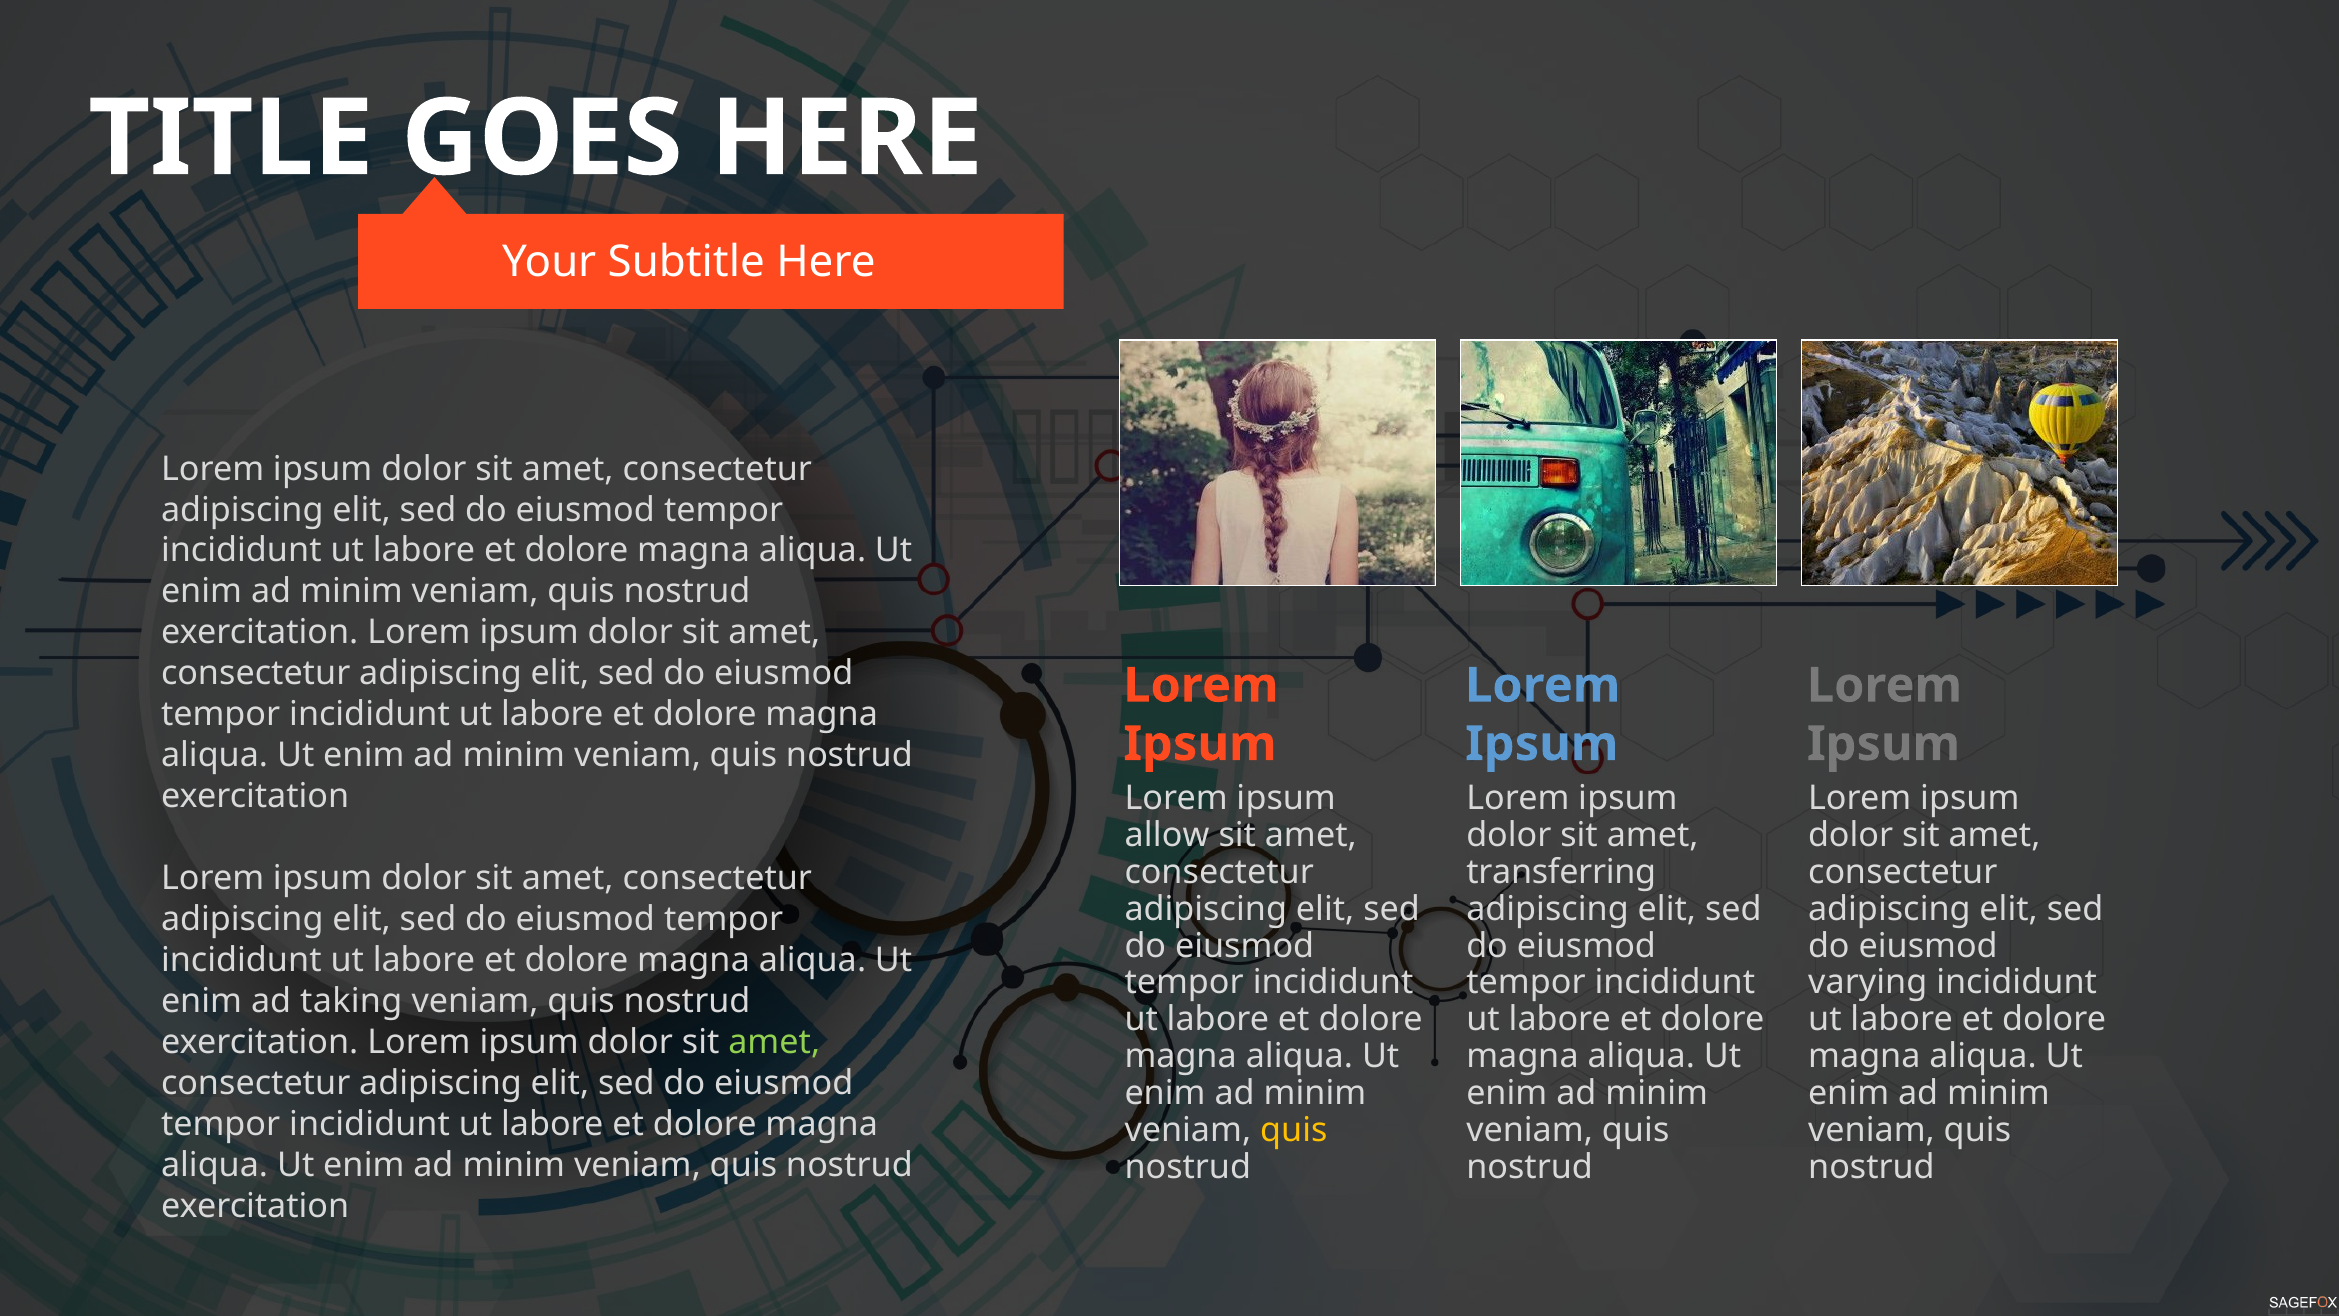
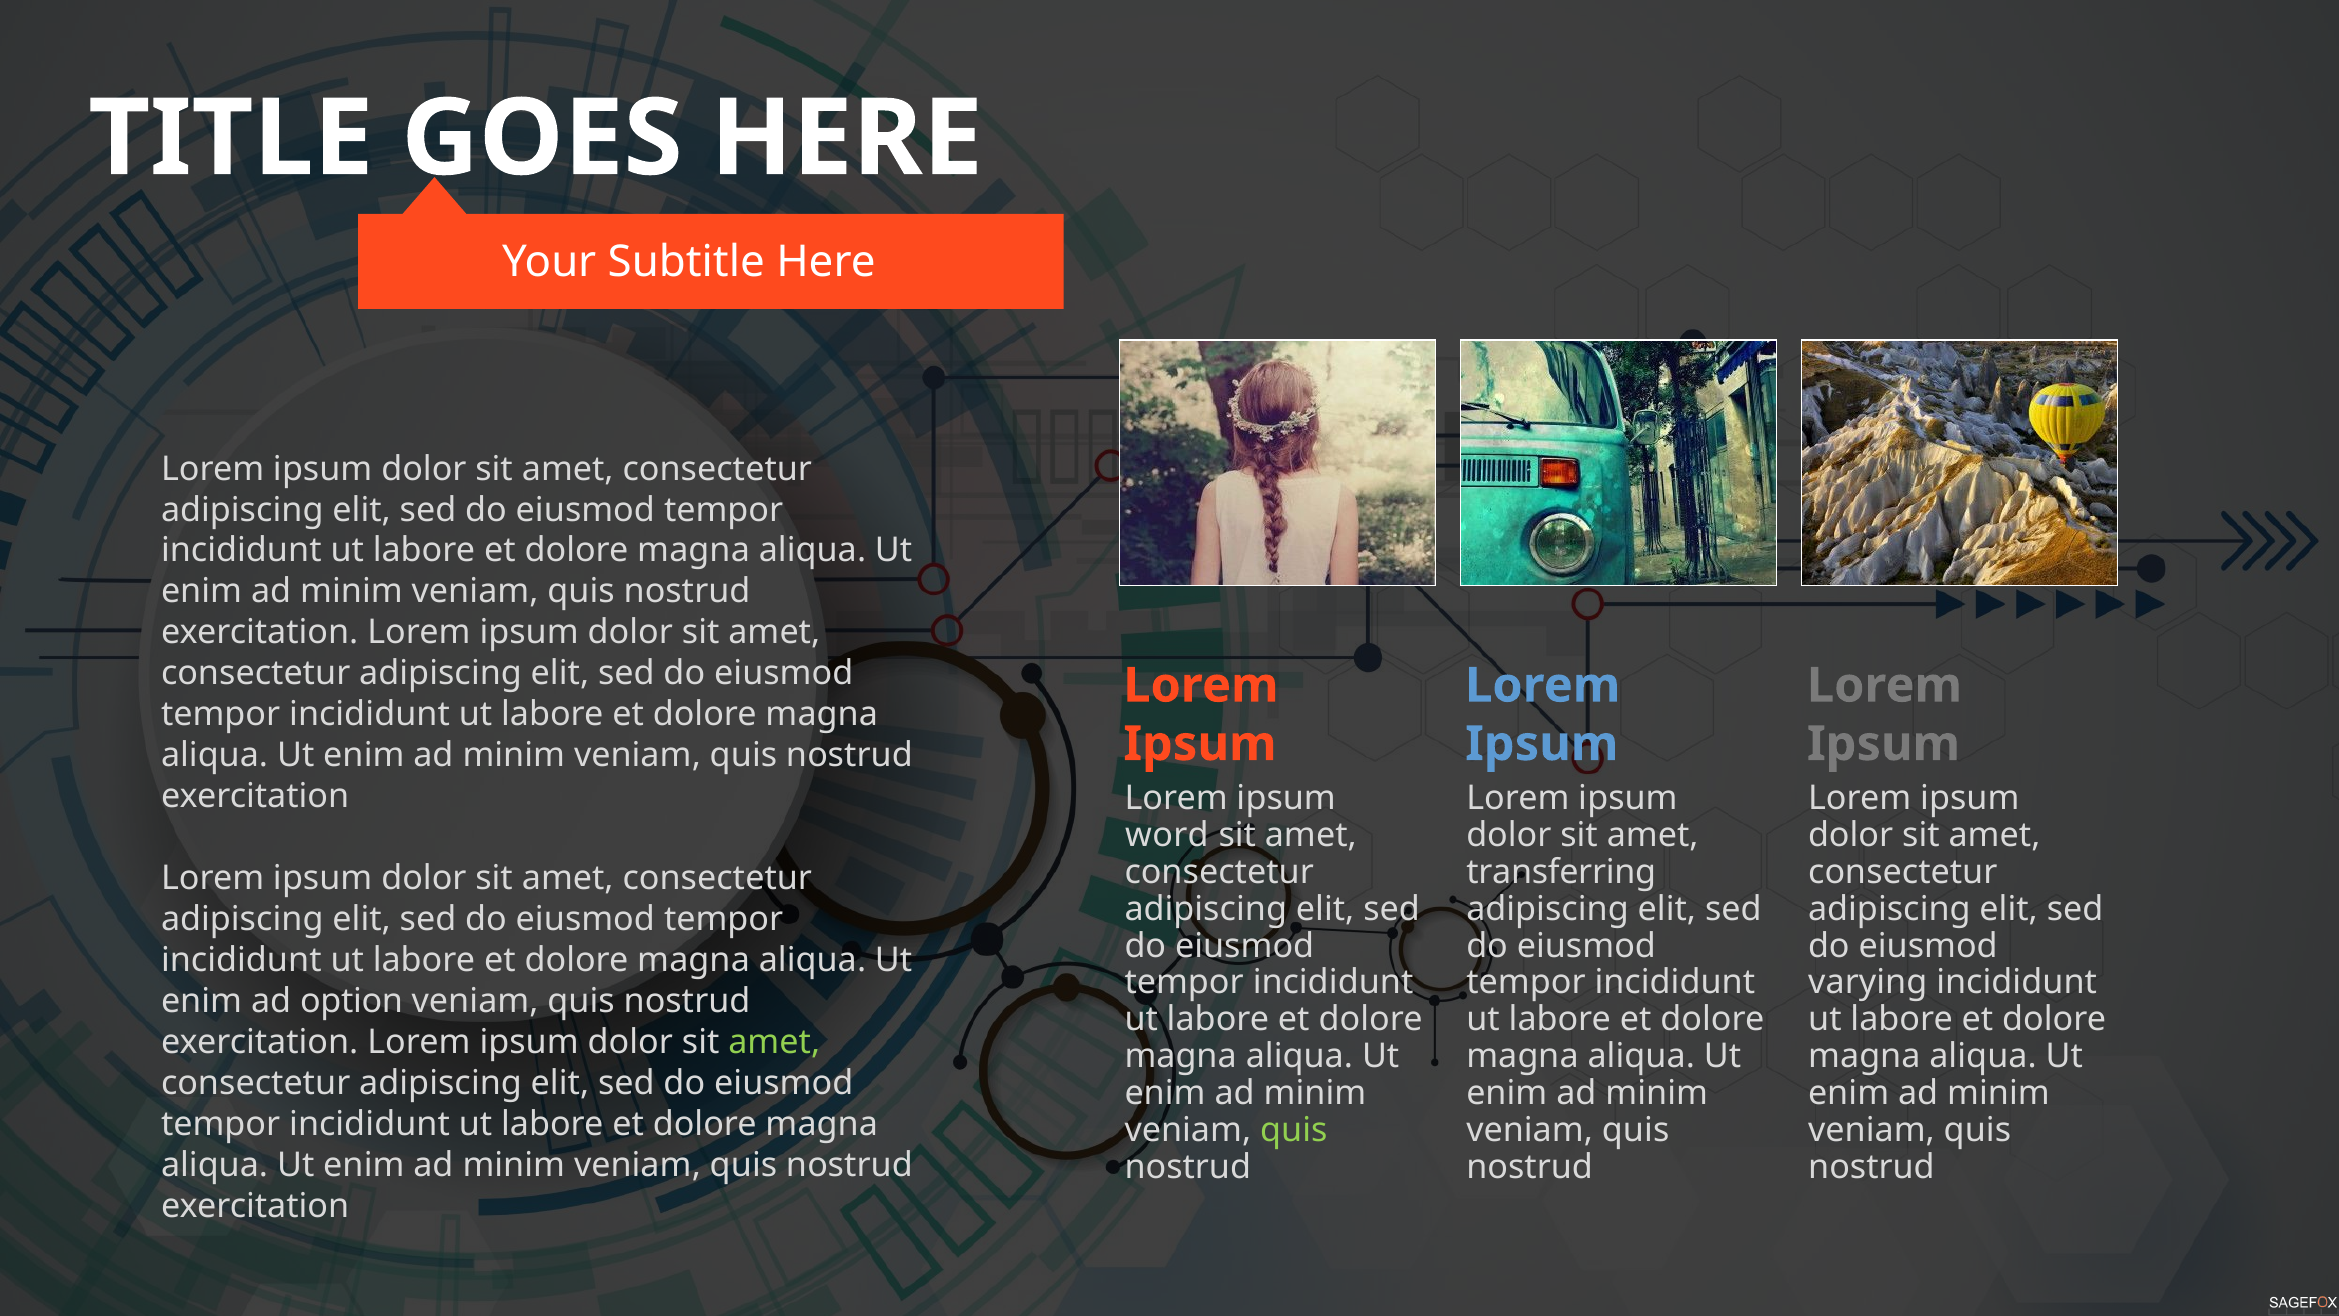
allow: allow -> word (1167, 835)
taking: taking -> option (352, 1001)
quis colour: yellow -> light green (1294, 1130)
